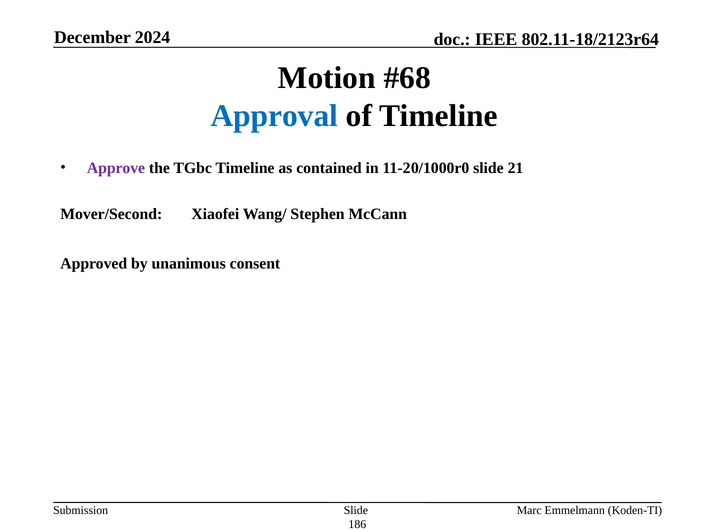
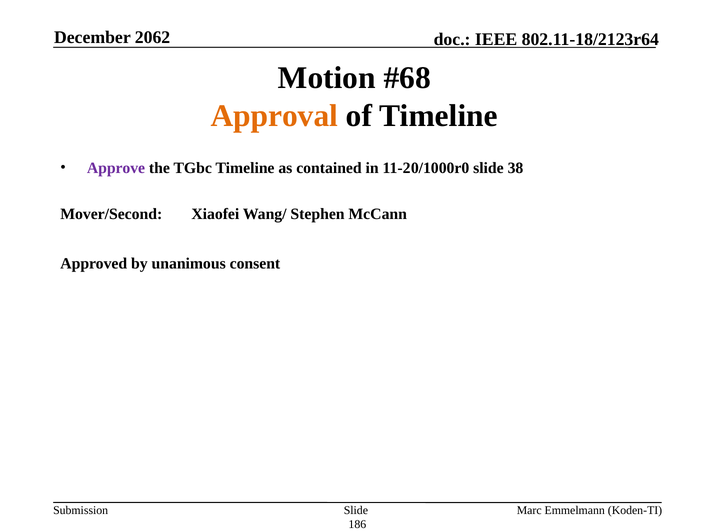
2024: 2024 -> 2062 (153, 38)
Approval colour: blue -> orange (274, 116)
21: 21 -> 38 (515, 168)
